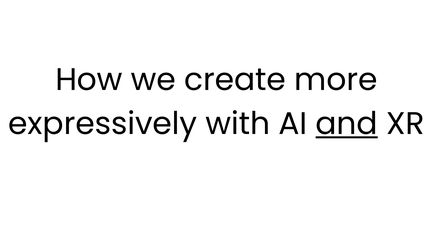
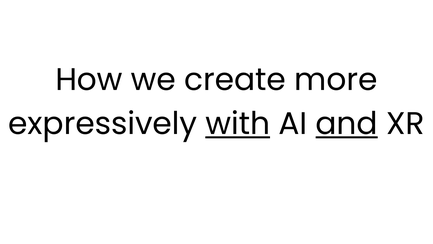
with underline: none -> present (238, 124)
